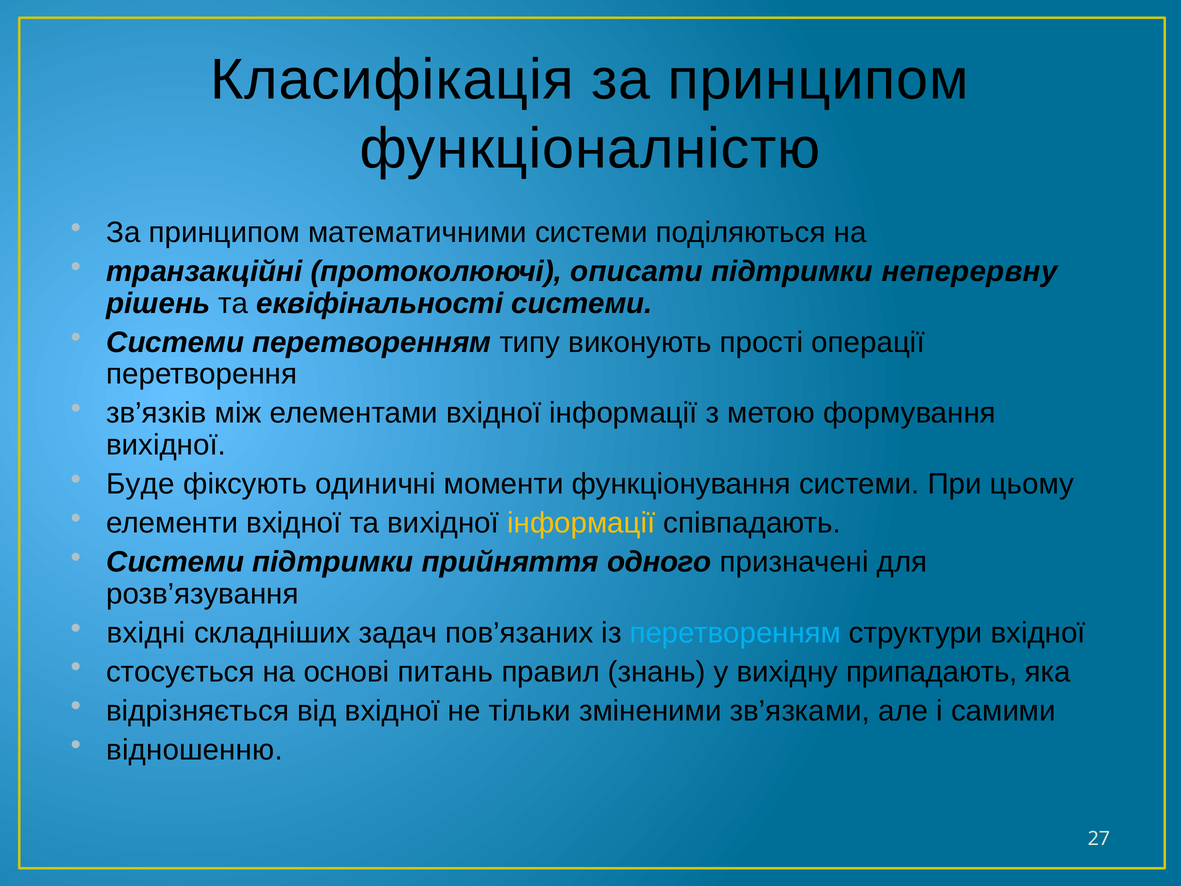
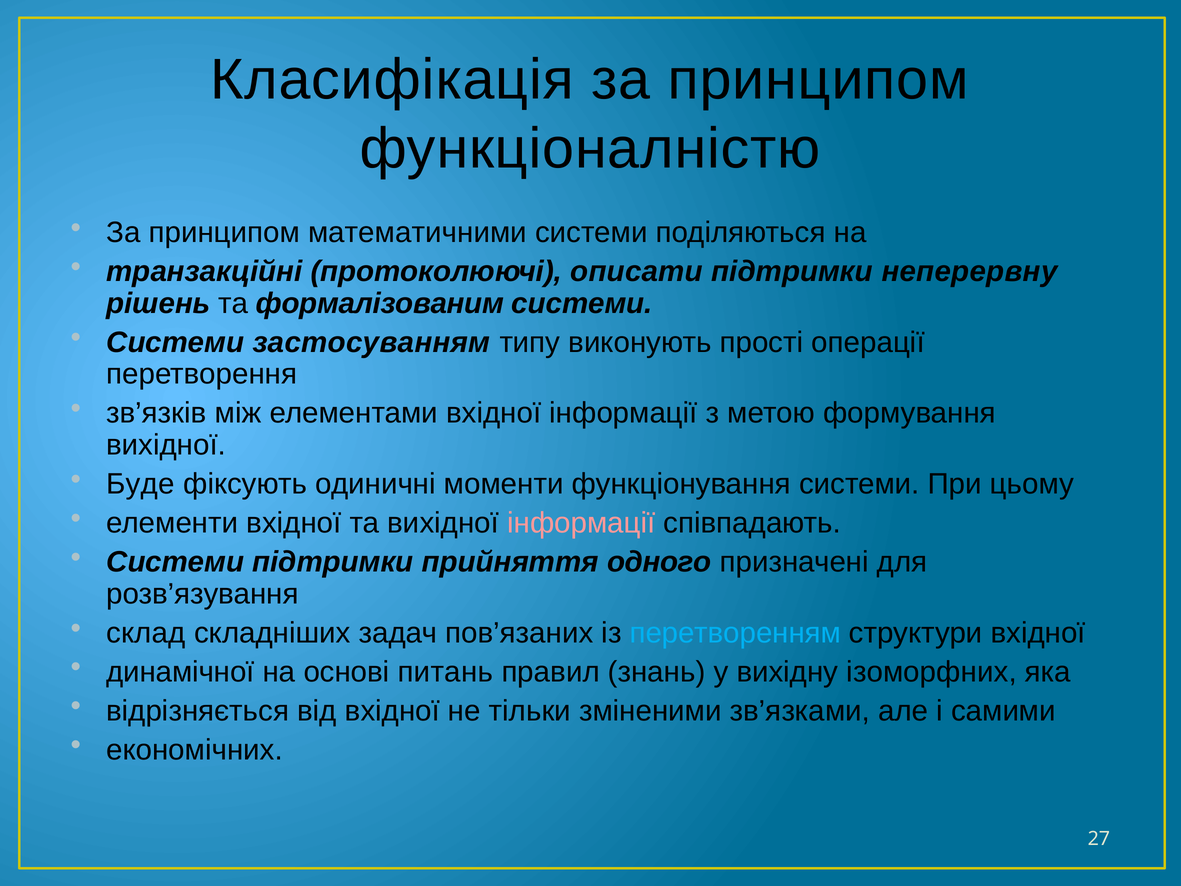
еквіфінальності: еквіфінальності -> формалізованим (380, 303)
Системи перетворенням: перетворенням -> застосуванням (371, 342)
інформації colour: yellow -> pink (581, 523)
вхідні: вхідні -> склад (146, 633)
стосується: стосується -> динамічної (180, 672)
припадають: припадають -> ізоморфних (932, 672)
відношенню: відношенню -> економічних (195, 750)
